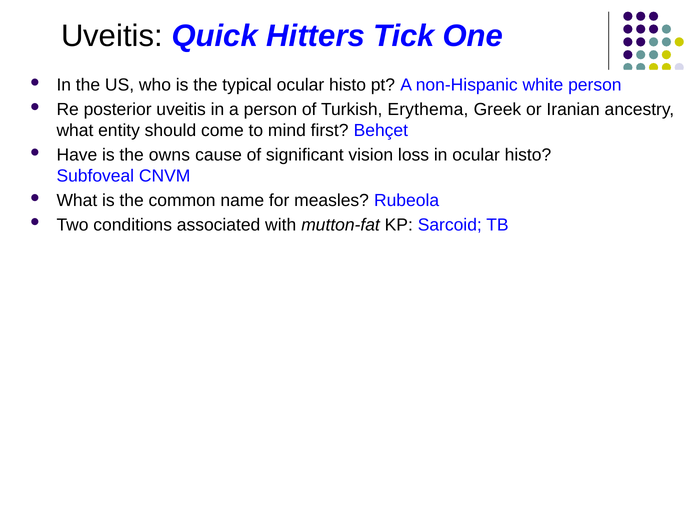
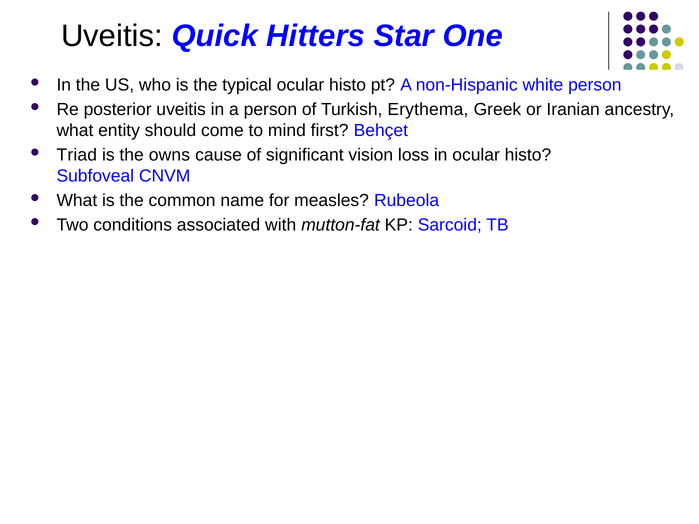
Tick: Tick -> Star (404, 36)
Have: Have -> Triad (77, 155)
